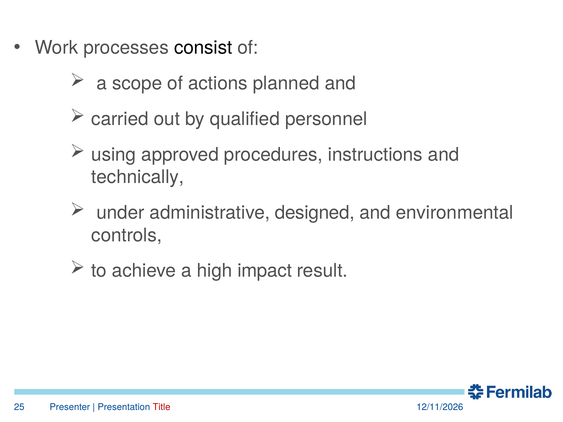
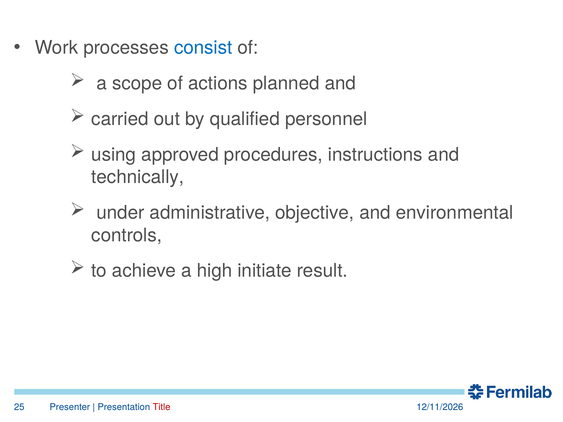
consist colour: black -> blue (203, 48)
designed: designed -> objective (315, 213)
impact: impact -> initiate (265, 271)
